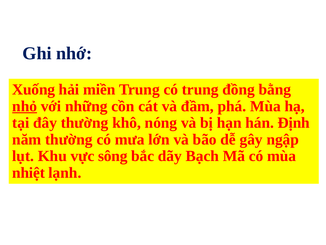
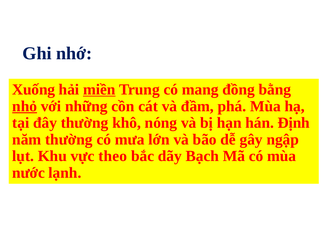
miền underline: none -> present (99, 89)
có trung: trung -> mang (200, 89)
sông: sông -> theo (113, 156)
nhiệt: nhiệt -> nước (29, 172)
